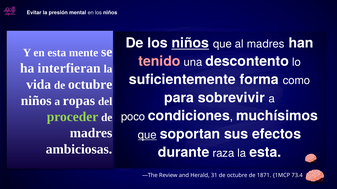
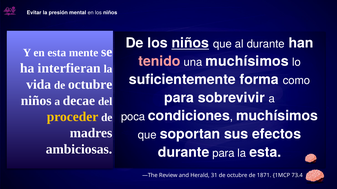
al madres: madres -> durante (266, 44)
una descontento: descontento -> muchísimos (247, 61)
ropas: ropas -> decae (79, 101)
proceder colour: light green -> yellow (73, 117)
poco: poco -> poca (133, 117)
que underline: present -> none (147, 135)
durante raza: raza -> para (223, 154)
